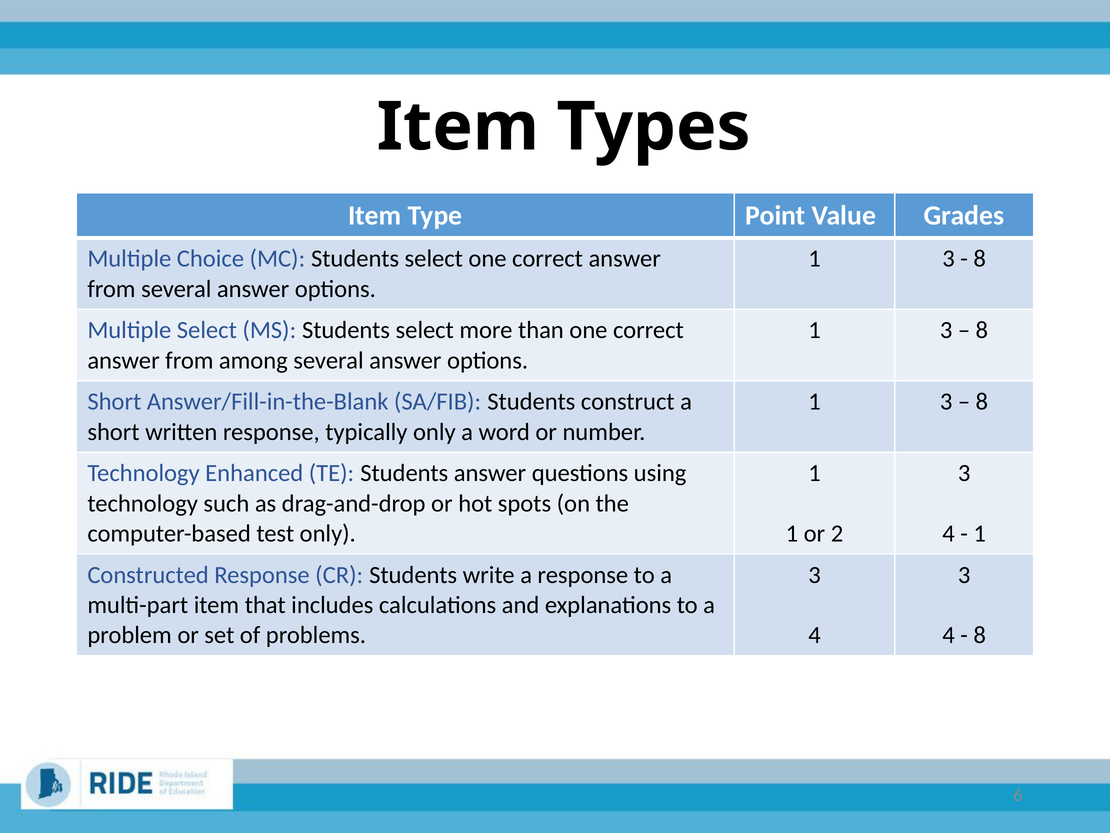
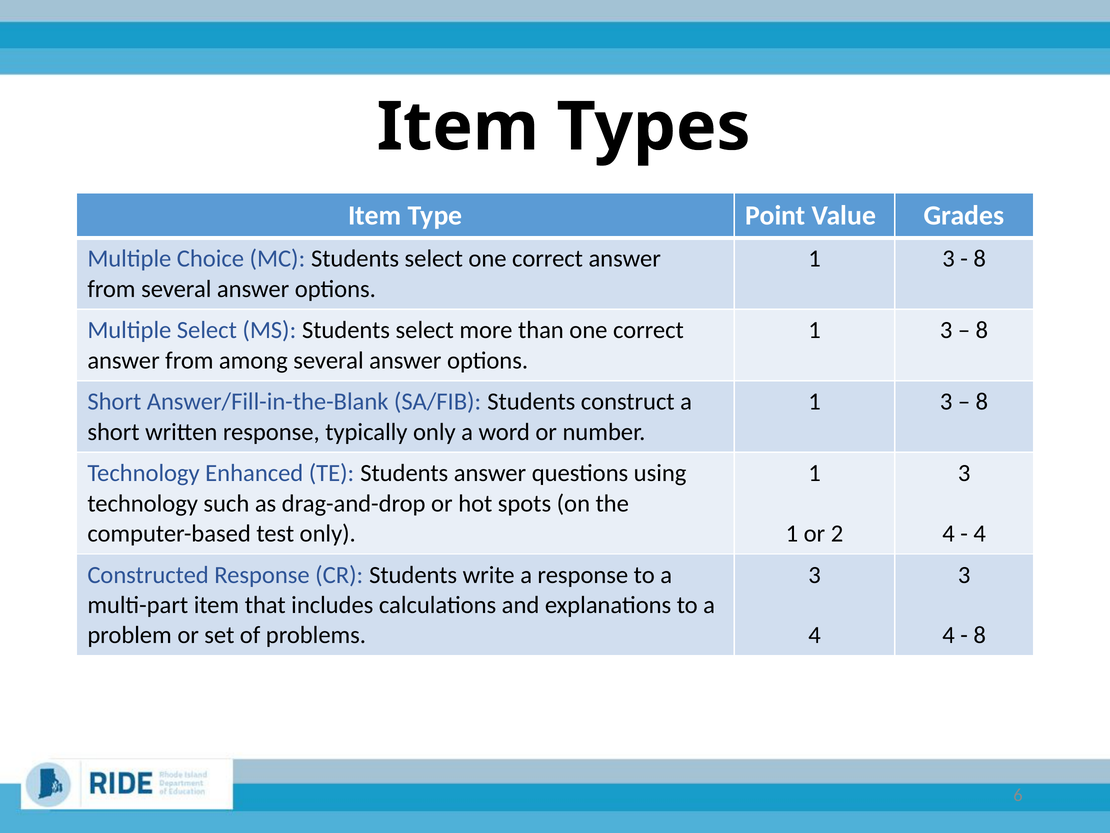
1: 1 -> 4 (980, 533)
